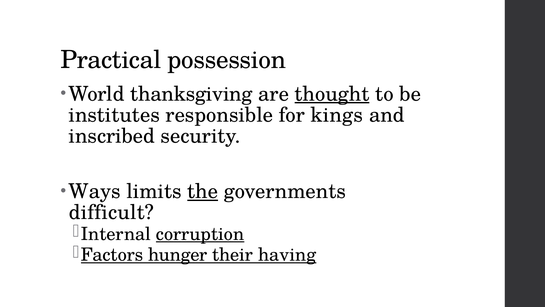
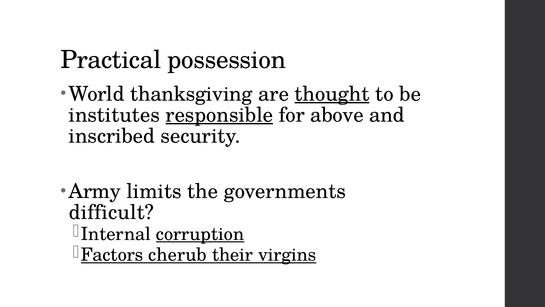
responsible underline: none -> present (219, 115)
kings: kings -> above (337, 115)
Ways: Ways -> Army (95, 191)
the underline: present -> none (203, 191)
hunger: hunger -> cherub (178, 254)
having: having -> virgins (287, 254)
